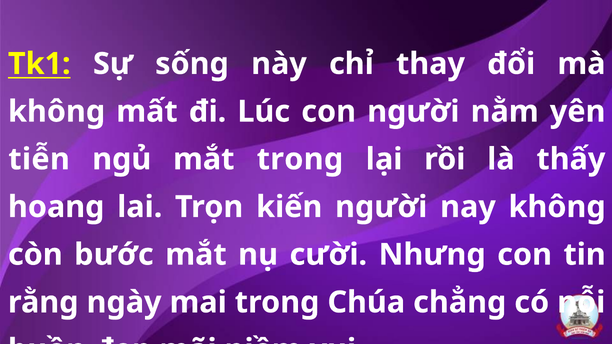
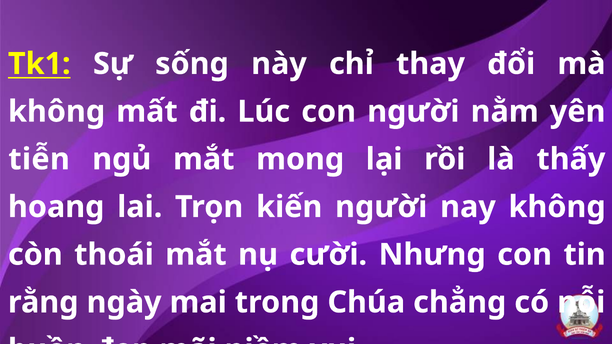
mắt trong: trong -> mong (300, 159)
bước: bước -> thoái (114, 255)
